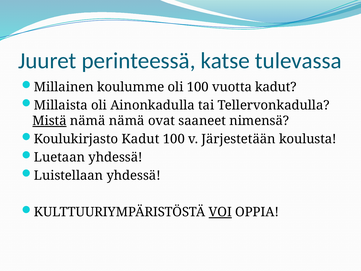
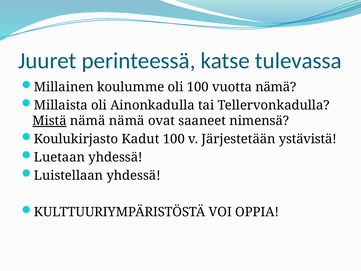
vuotta kadut: kadut -> nämä (276, 87)
koulusta: koulusta -> ystävistä (308, 139)
VOI underline: present -> none (220, 212)
